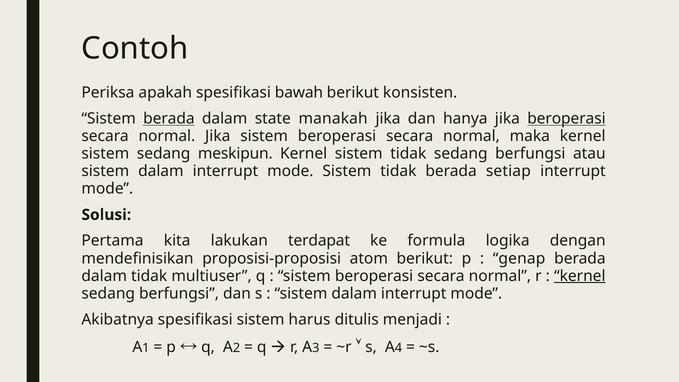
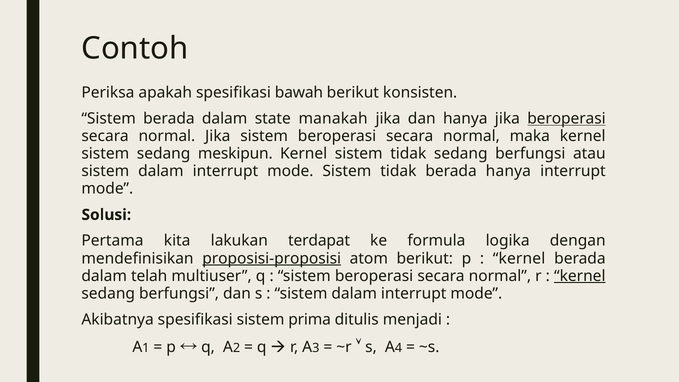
berada underline: present -> none (169, 119)
berada setiap: setiap -> hanya (508, 171)
proposisi-proposisi underline: none -> present (272, 258)
genap: genap -> kernel (519, 258)
dalam tidak: tidak -> telah (149, 276)
harus: harus -> prima (310, 319)
